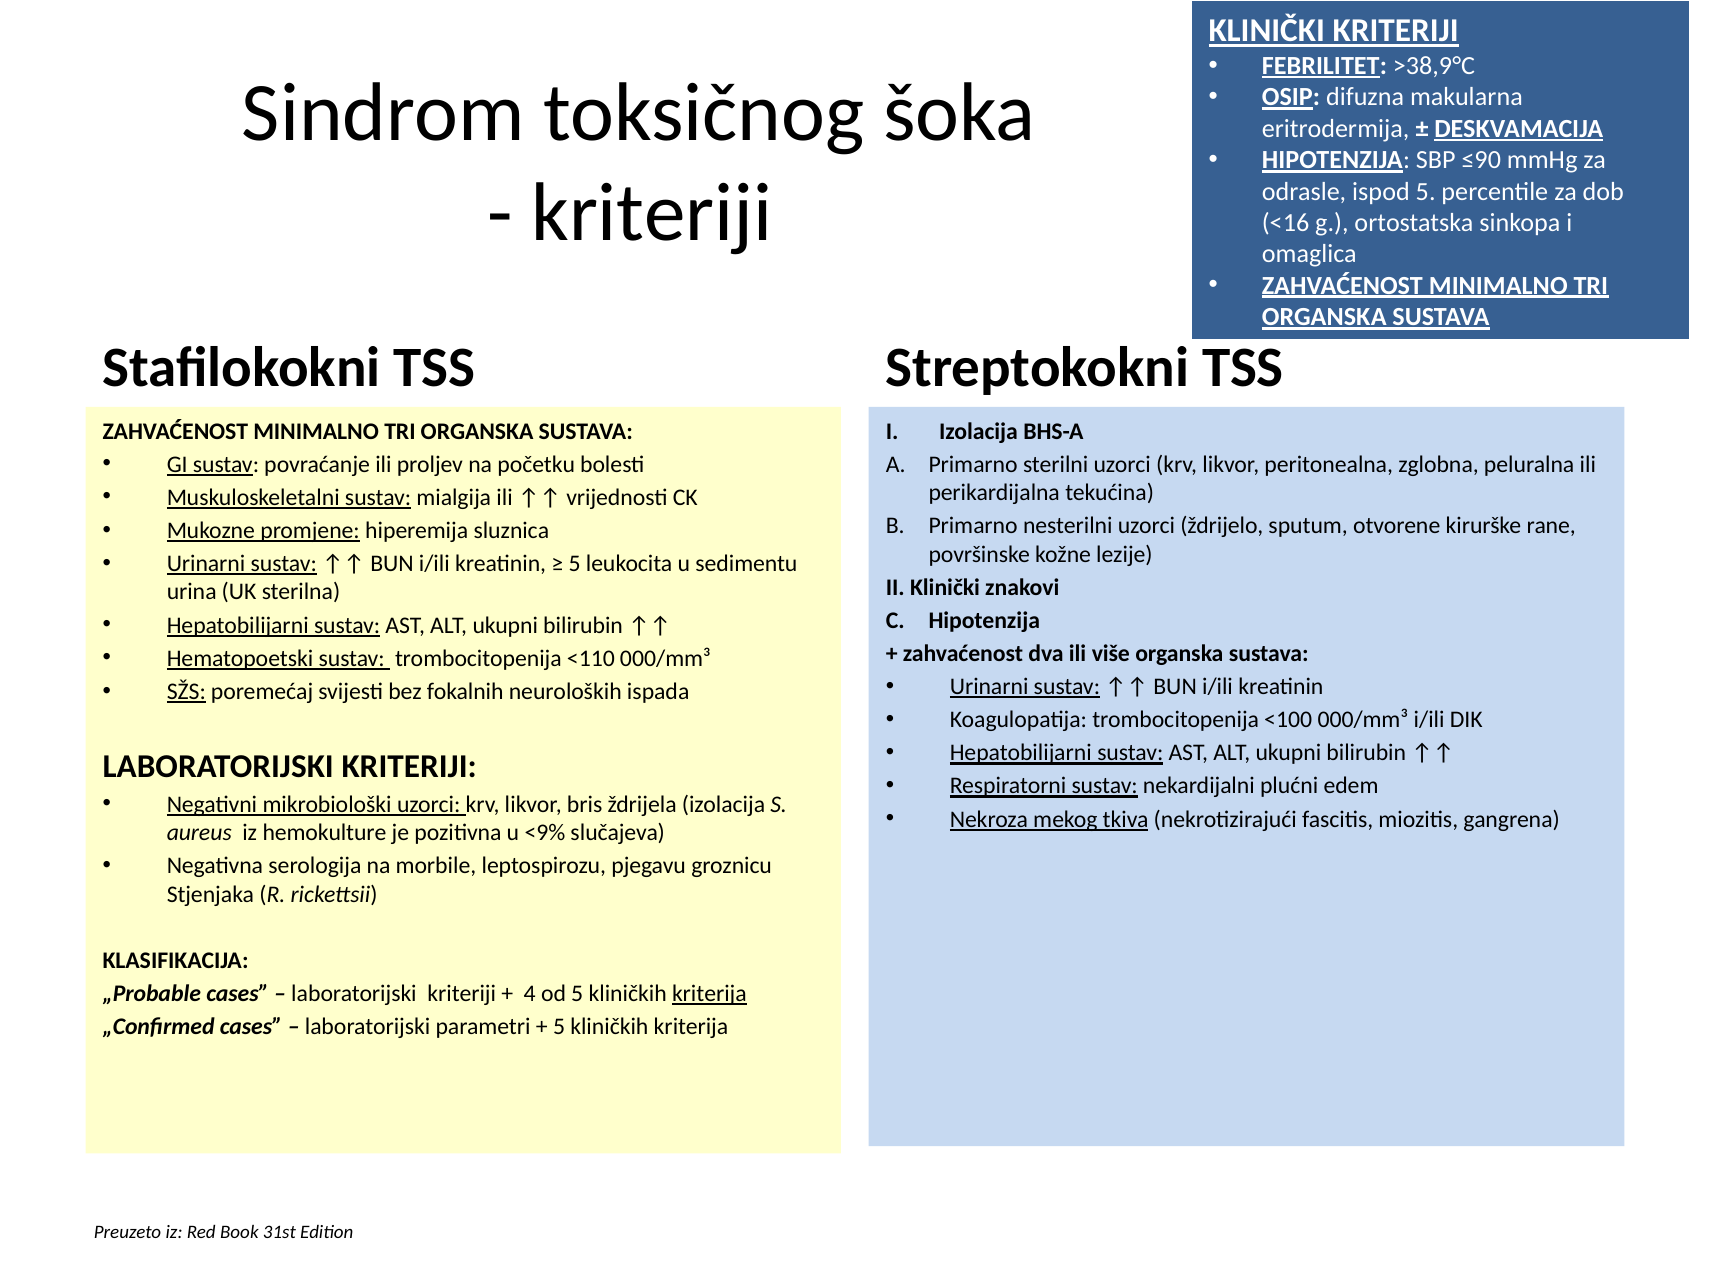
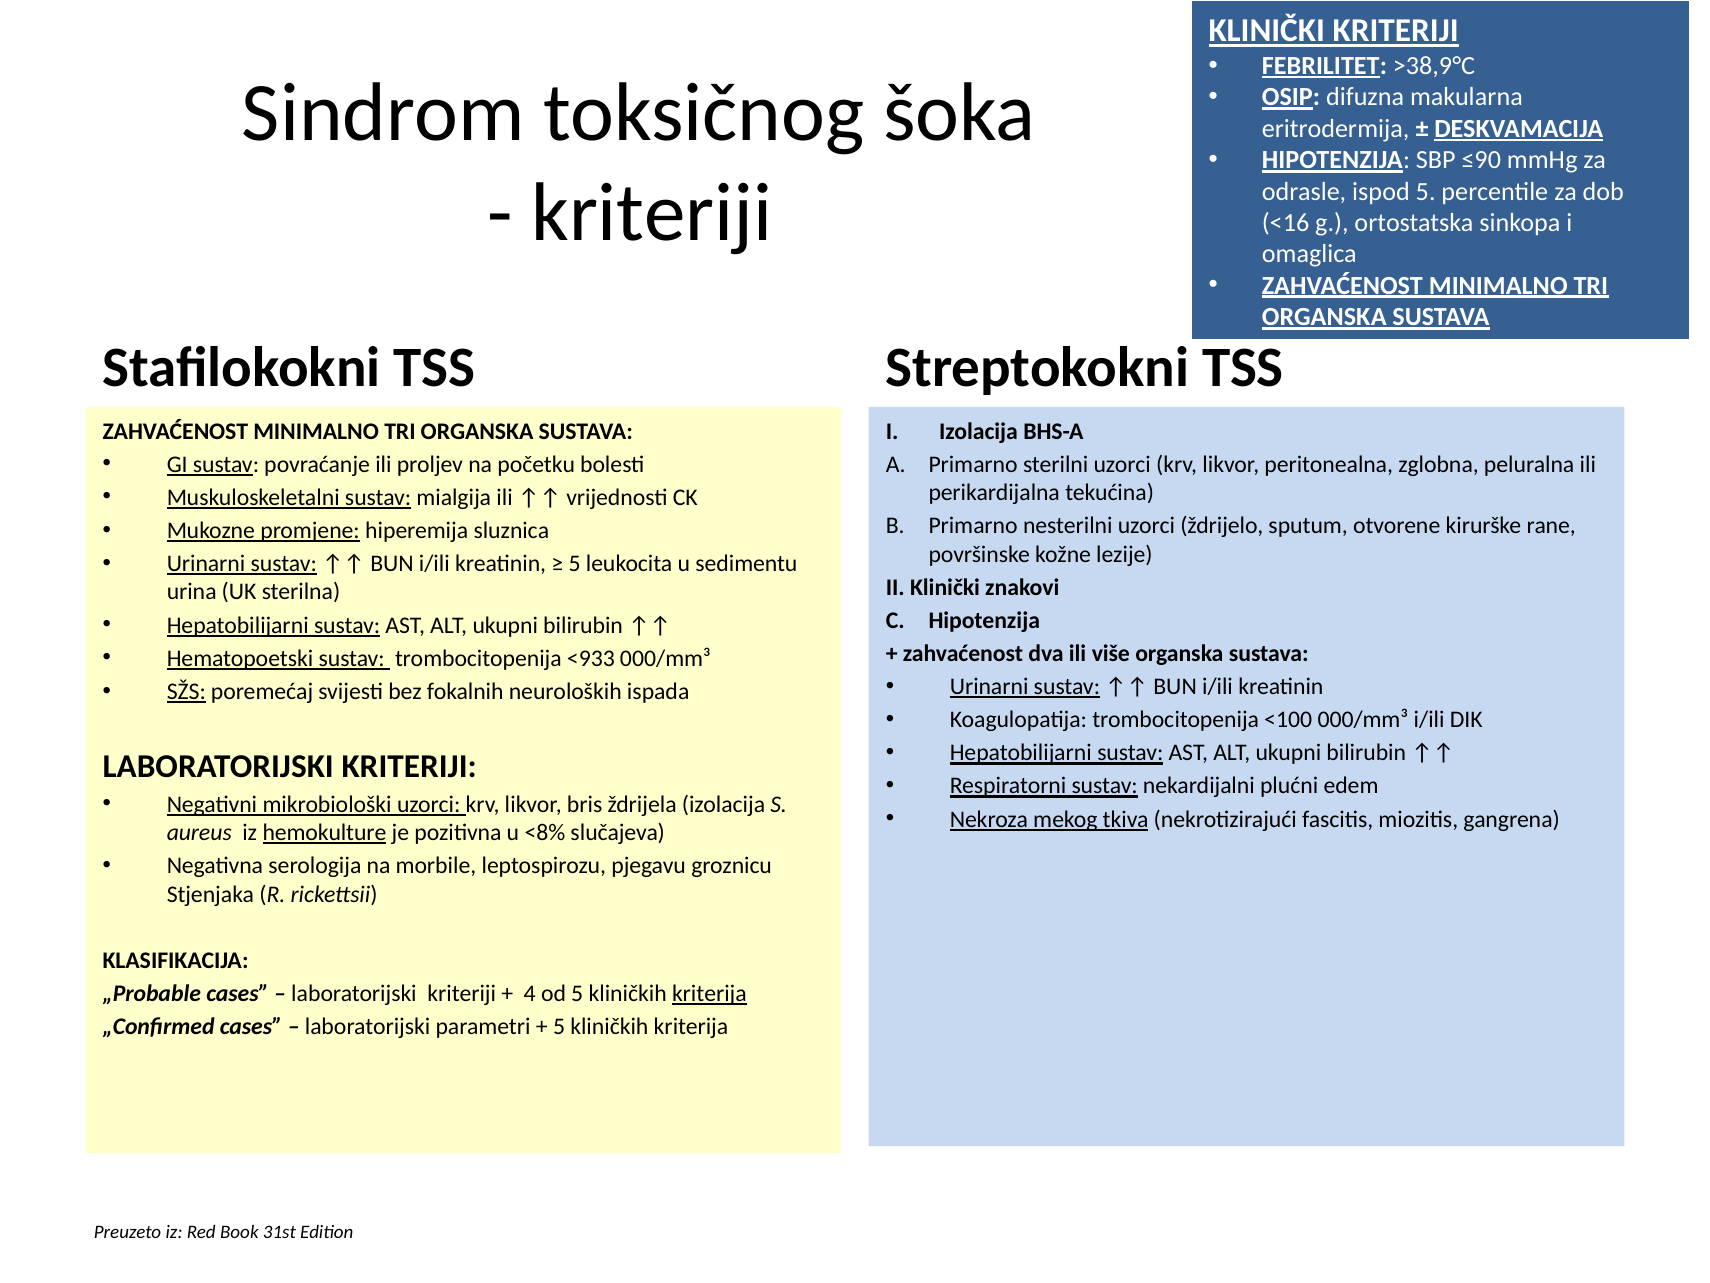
<110: <110 -> <933 (591, 658)
hemokulture underline: none -> present (324, 832)
<9%: <9% -> <8% (545, 832)
